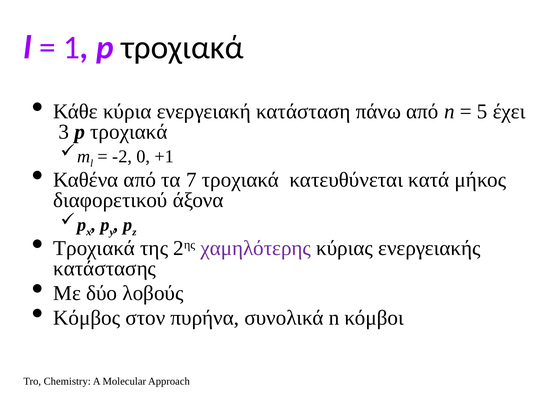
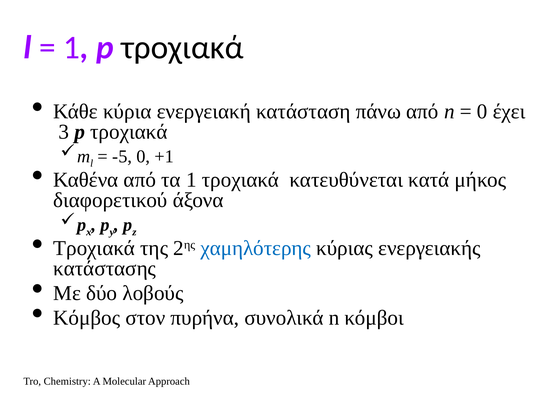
5: 5 -> 0 (482, 111)
-2: -2 -> -5 (122, 156)
τα 7: 7 -> 1 (191, 180)
χαμηλότερης colour: purple -> blue (256, 248)
